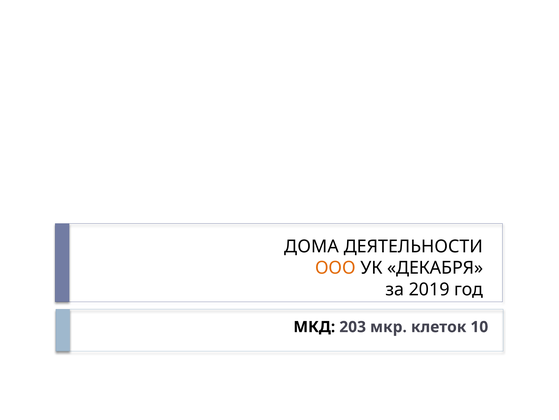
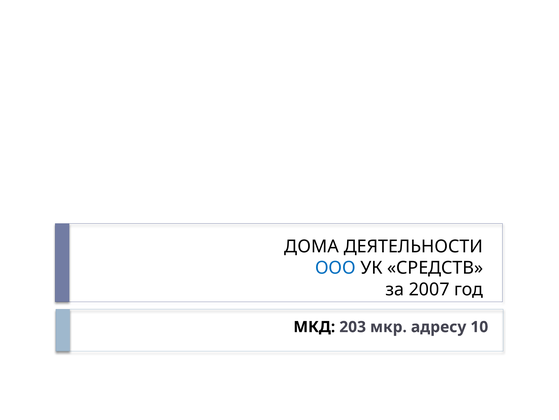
ООО colour: orange -> blue (335, 268)
ДЕКАБРЯ: ДЕКАБРЯ -> СРЕДСТВ (435, 268)
2019: 2019 -> 2007 (429, 289)
клеток: клеток -> адресу (439, 326)
